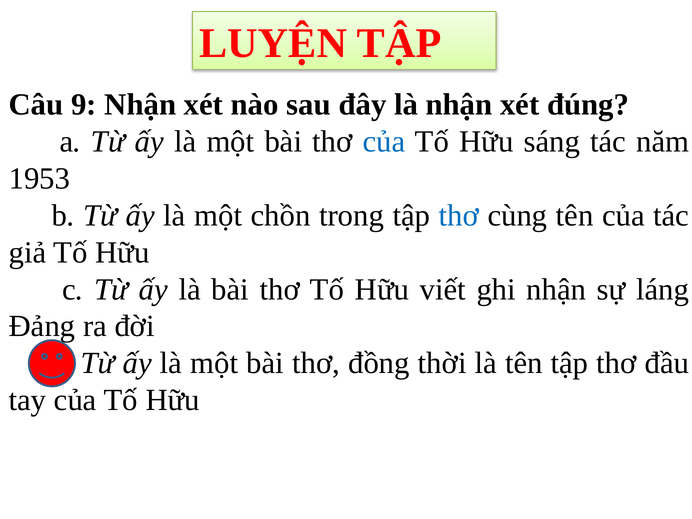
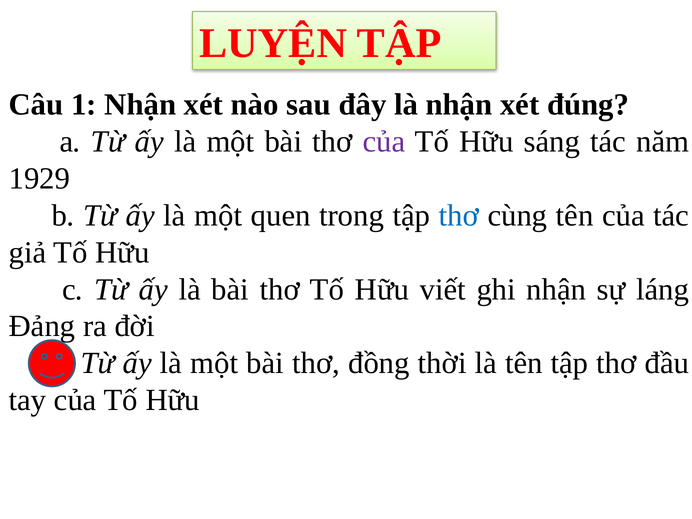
9: 9 -> 1 (84, 105)
của colour: blue -> purple (384, 142)
1953: 1953 -> 1929 (39, 179)
chồn: chồn -> quen (281, 216)
